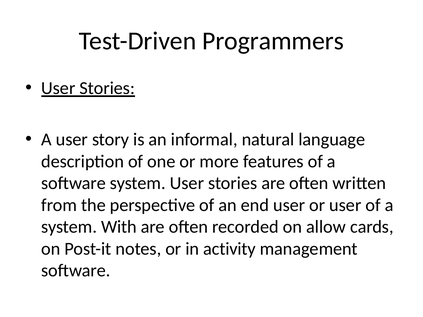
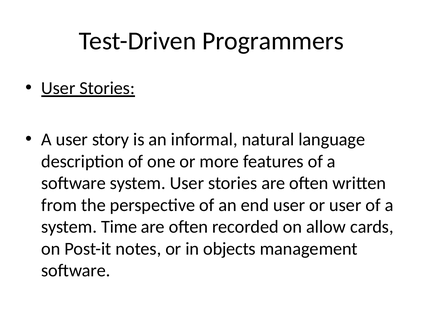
With: With -> Time (119, 227)
activity: activity -> objects (230, 249)
